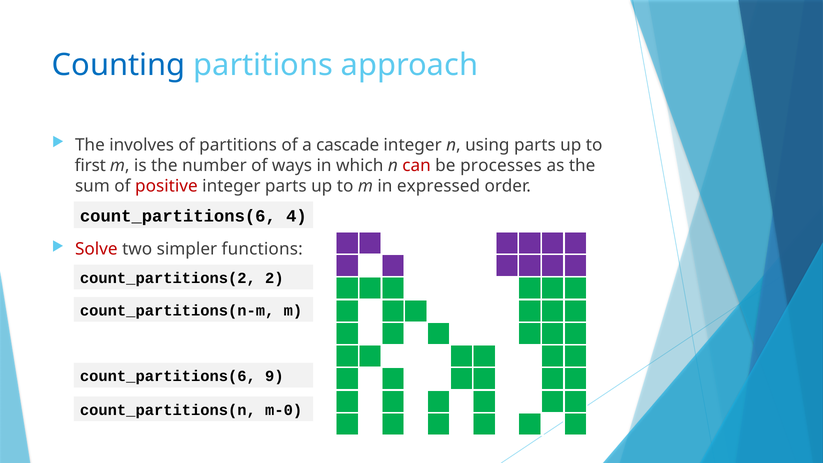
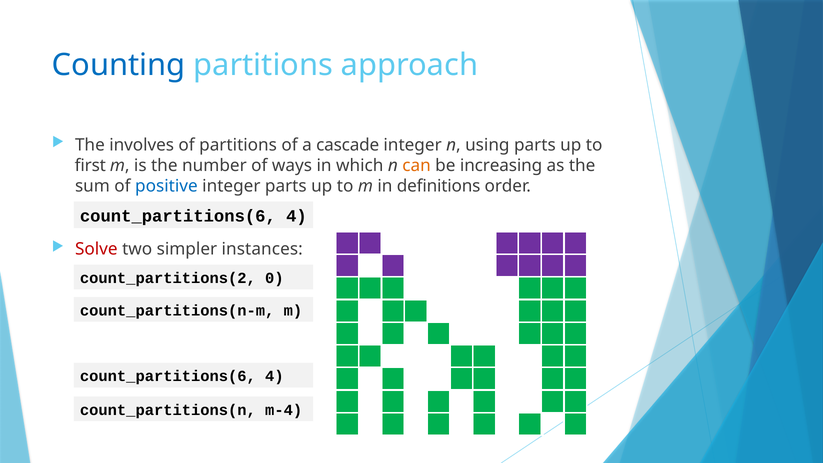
can colour: red -> orange (417, 166)
processes: processes -> increasing (501, 166)
positive colour: red -> blue (166, 186)
expressed: expressed -> definitions (439, 186)
functions: functions -> instances (262, 249)
2: 2 -> 0 (274, 278)
9: 9 -> 4 (274, 376)
m-0: m-0 -> m-4 (284, 410)
